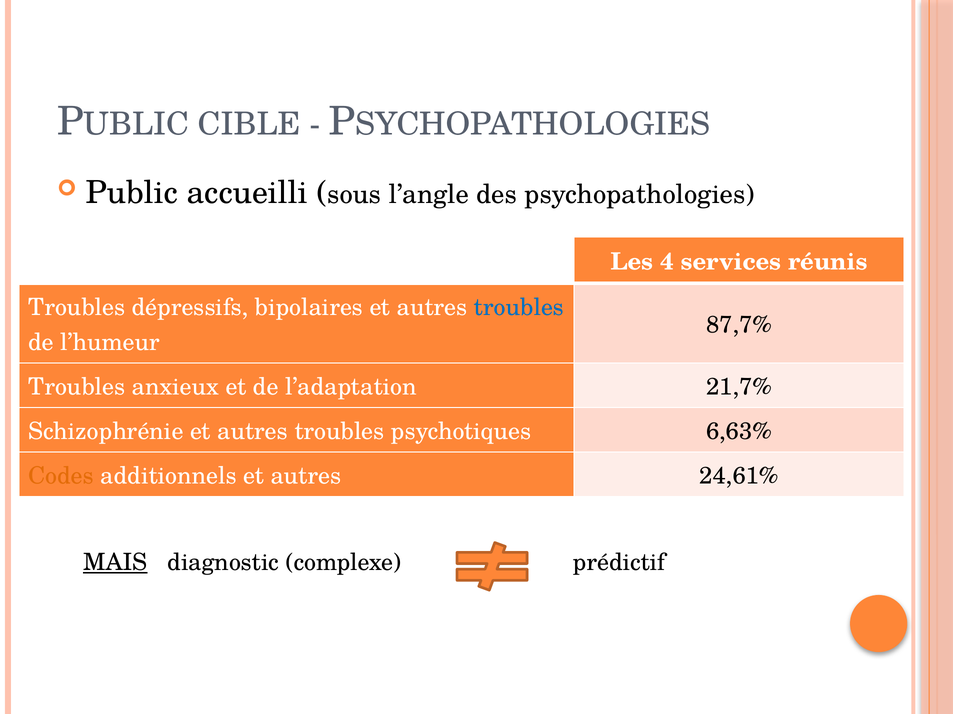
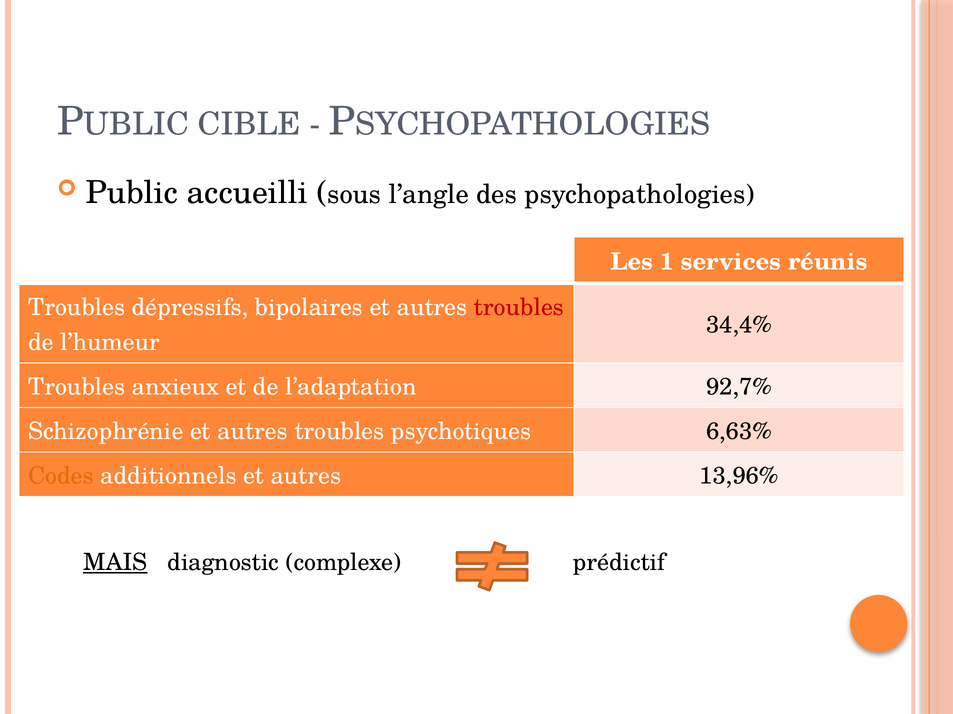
4: 4 -> 1 (667, 262)
troubles colour: blue -> red (519, 308)
87,7%: 87,7% -> 34,4% (739, 325)
21,7%: 21,7% -> 92,7% (739, 387)
24,61%: 24,61% -> 13,96% (739, 476)
